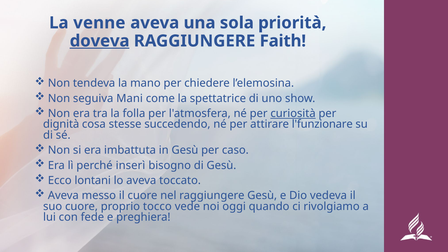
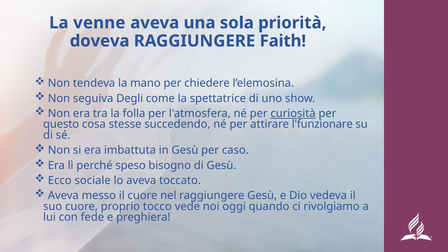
doveva underline: present -> none (100, 41)
Mani: Mani -> Degli (130, 98)
dignità: dignità -> questo (61, 124)
inserì: inserì -> speso (131, 165)
lontani: lontani -> sociale (93, 180)
